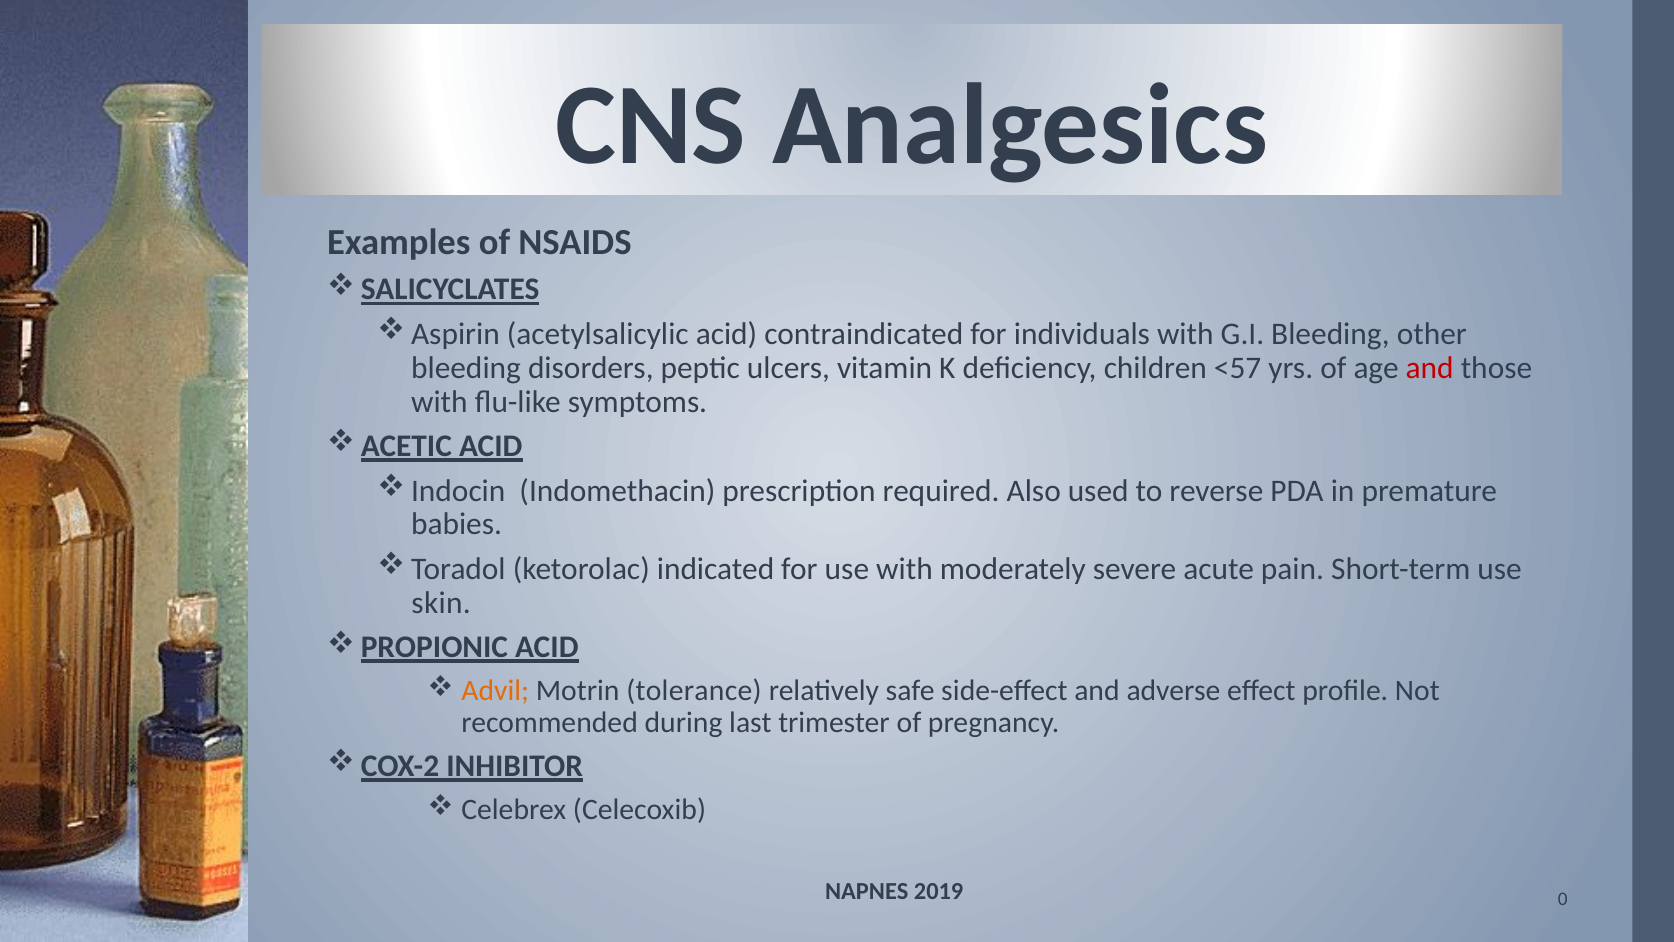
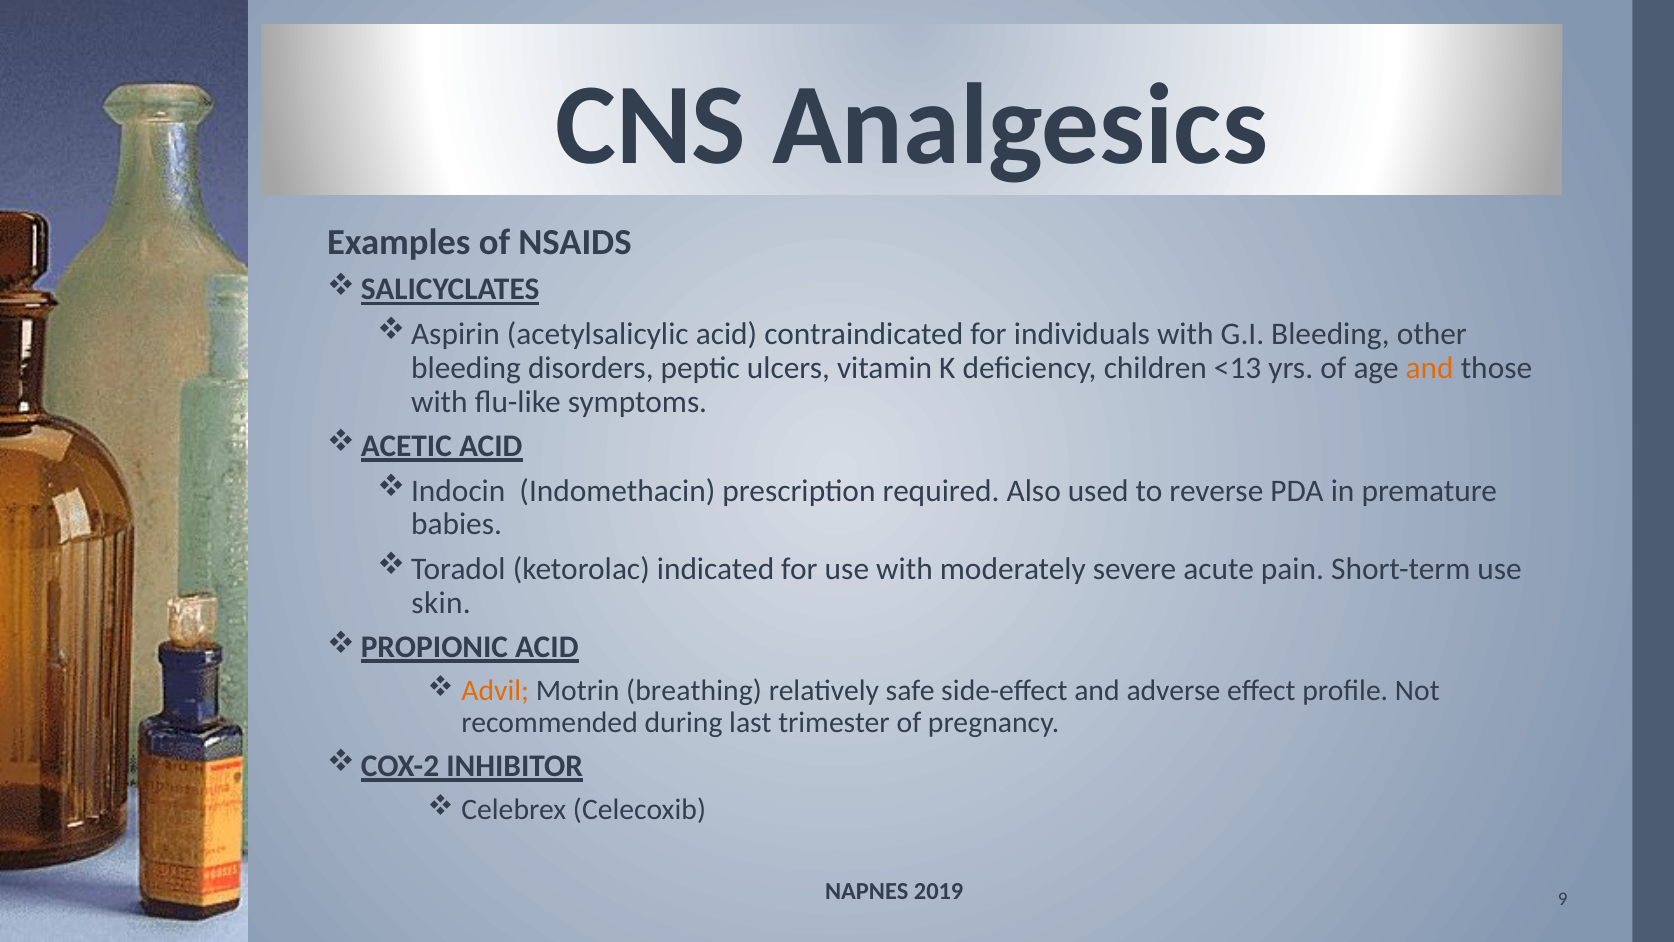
<57: <57 -> <13 (1238, 368)
and colour: red -> orange (1430, 368)
tolerance: tolerance -> breathing (694, 691)
0: 0 -> 9 (1563, 899)
